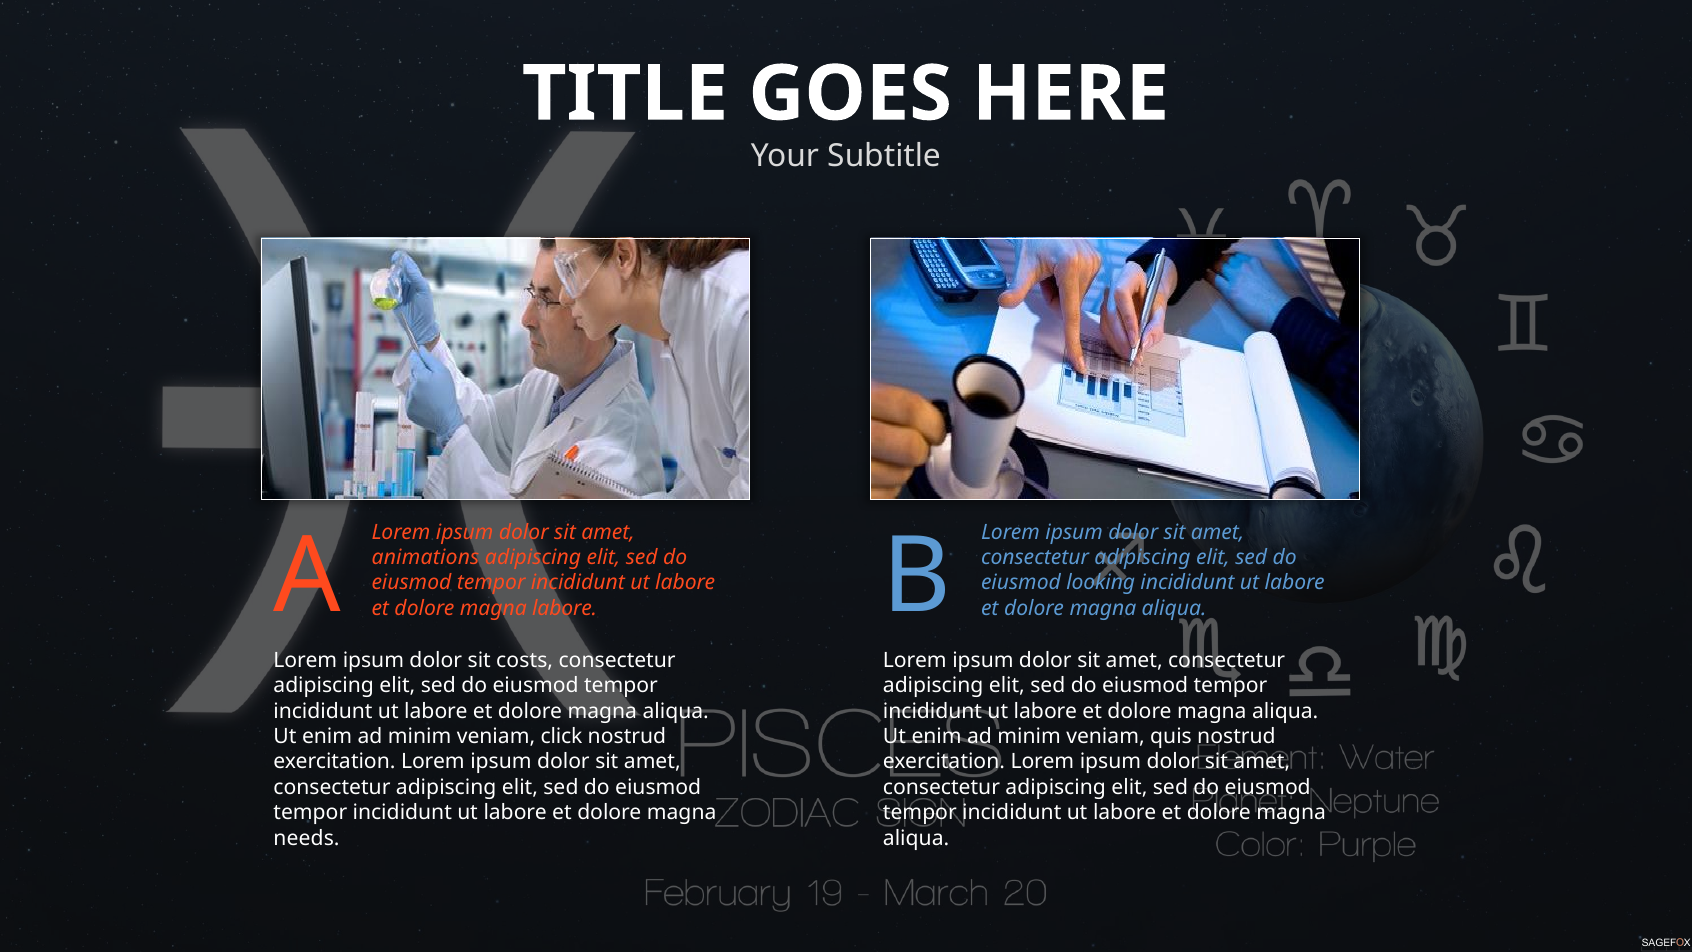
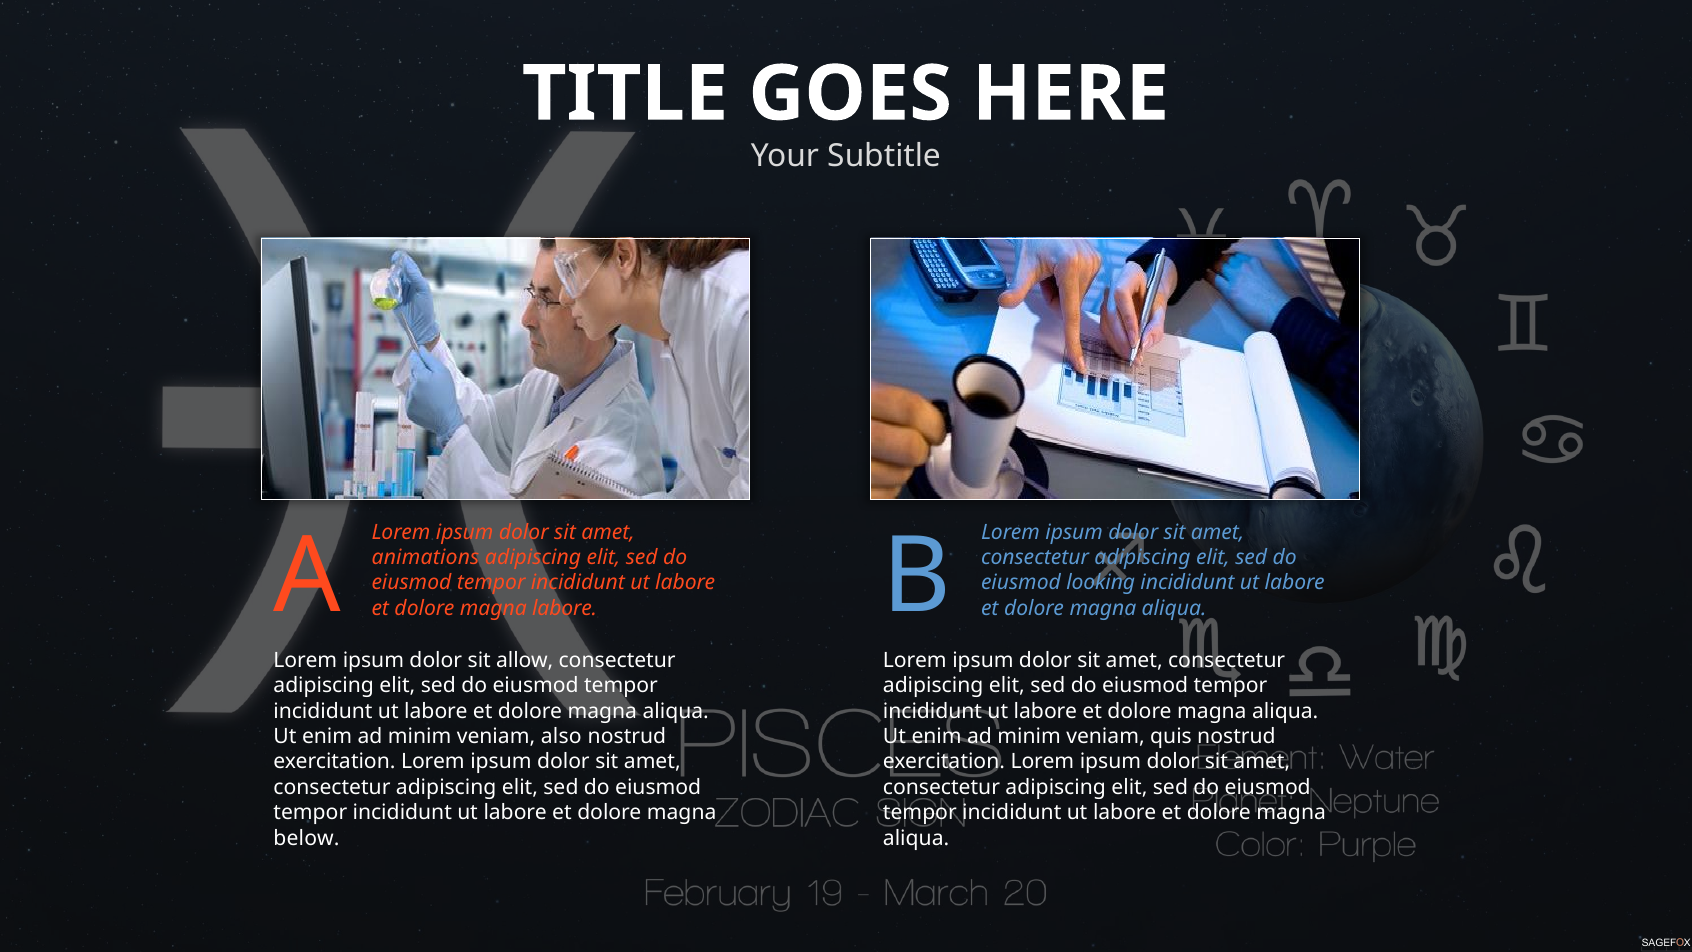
costs: costs -> allow (525, 660)
click: click -> also (561, 736)
needs: needs -> below (307, 838)
